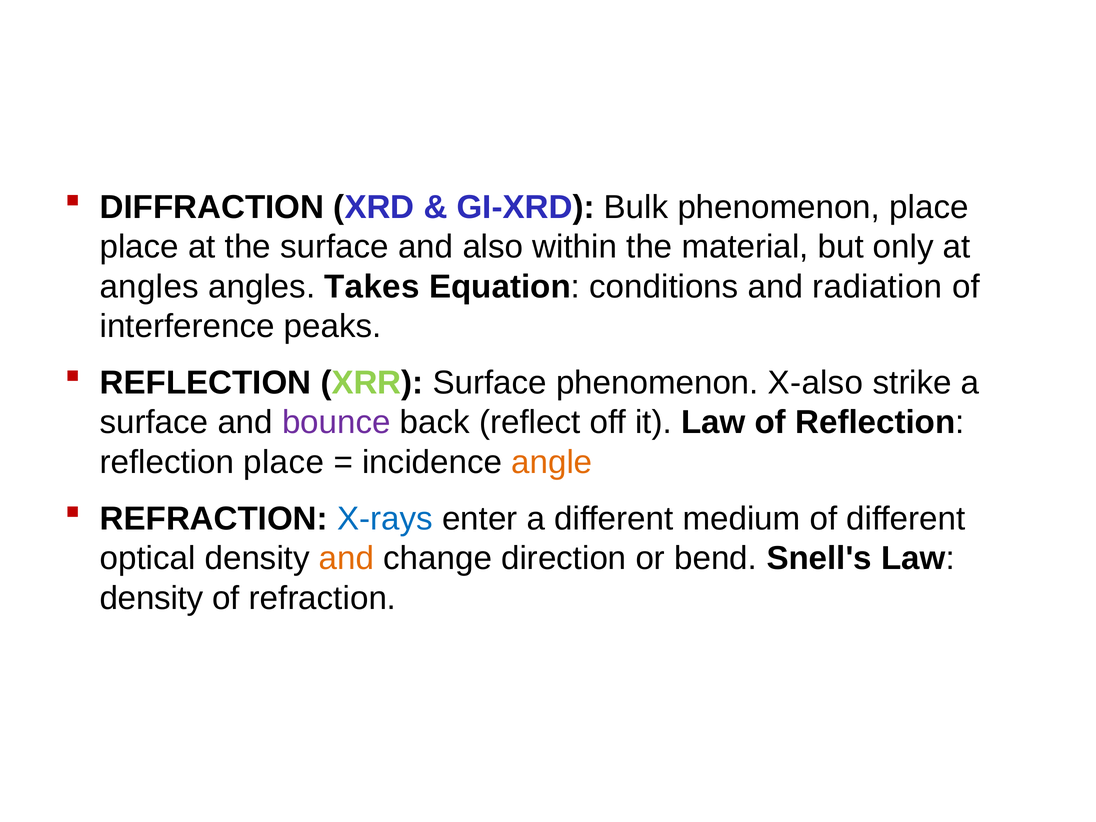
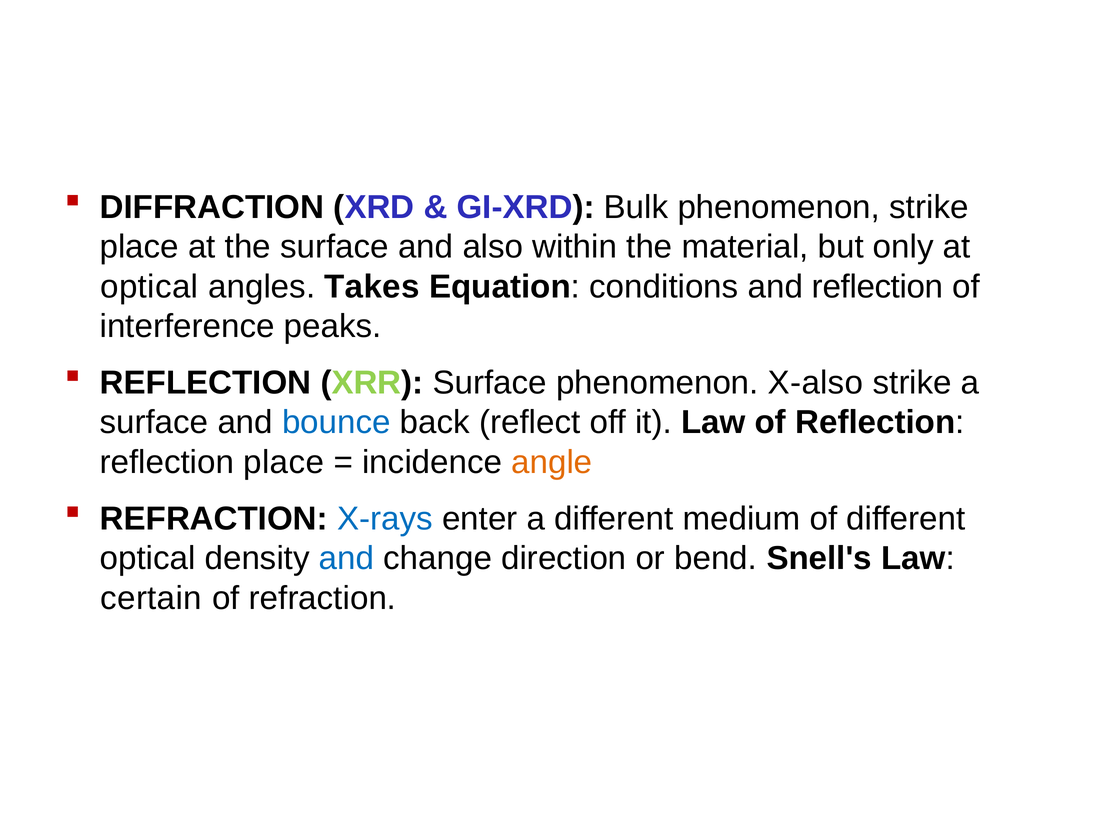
phenomenon place: place -> strike (929, 207)
angles: angles -> optical (149, 287)
and radiation: radiation -> reflection (878, 287)
bounce colour: purple -> blue (336, 422)
and colour: orange -> blue (346, 558)
density: density -> certain (151, 598)
